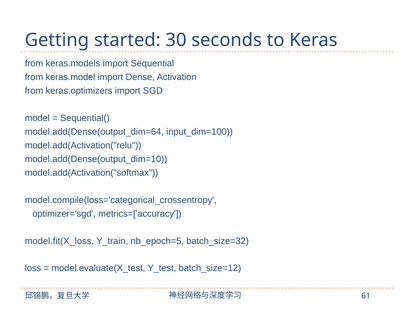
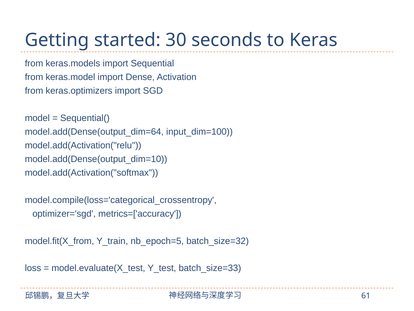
model.fit(X_loss: model.fit(X_loss -> model.fit(X_from (59, 241)
batch_size=12: batch_size=12 -> batch_size=33 (210, 268)
